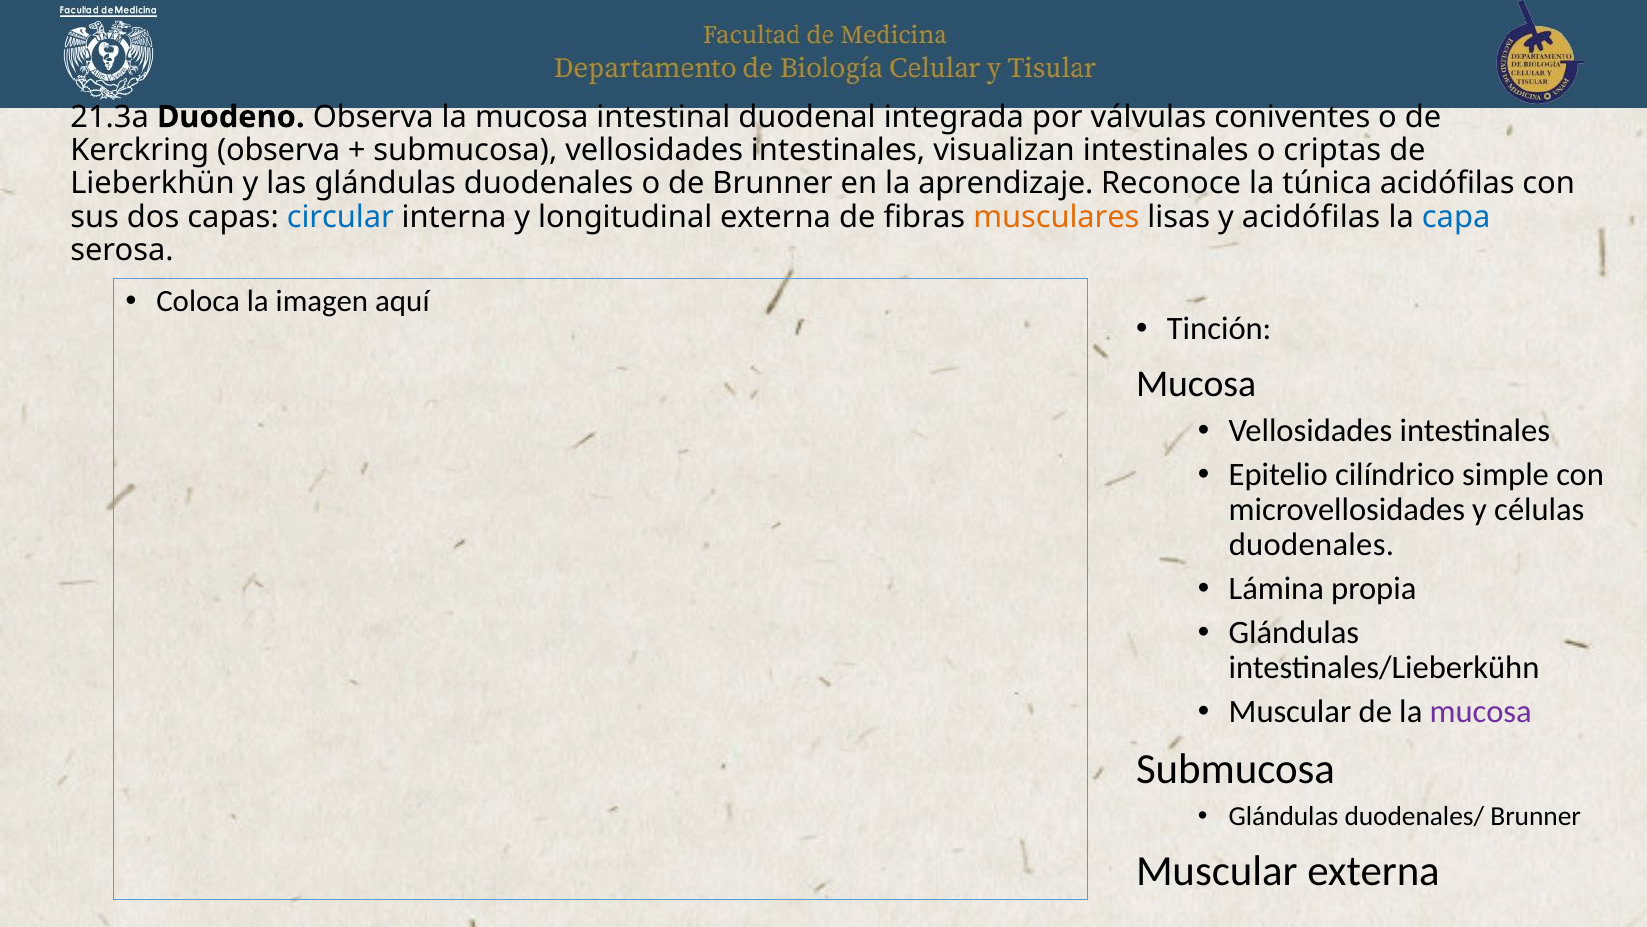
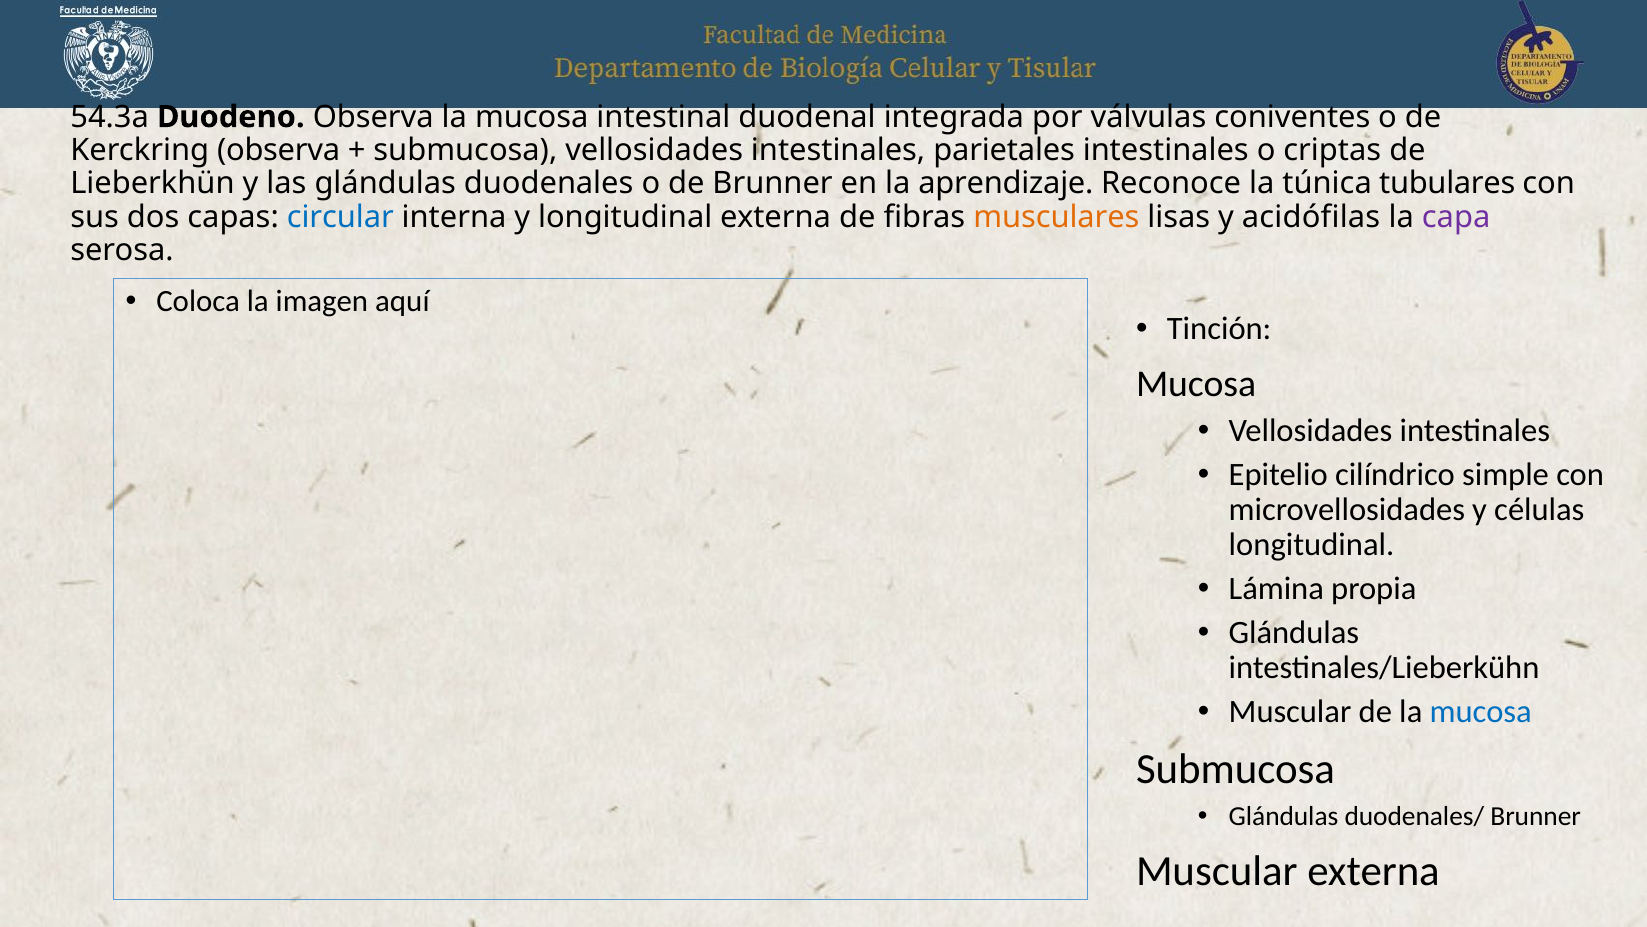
21.3a: 21.3a -> 54.3a (110, 117)
visualizan: visualizan -> parietales (1004, 150)
túnica acidófilas: acidófilas -> tubulares (1447, 184)
capa colour: blue -> purple (1456, 217)
duodenales: duodenales -> longitudinal (1312, 545)
mucosa colour: purple -> blue (1481, 711)
